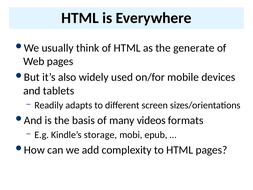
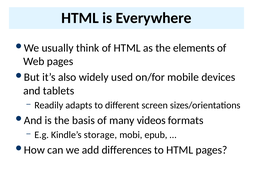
generate: generate -> elements (194, 48)
complexity: complexity -> differences (127, 150)
